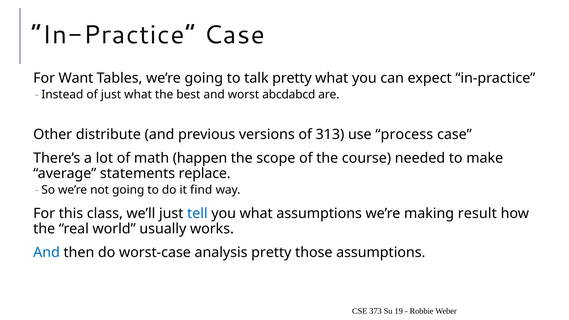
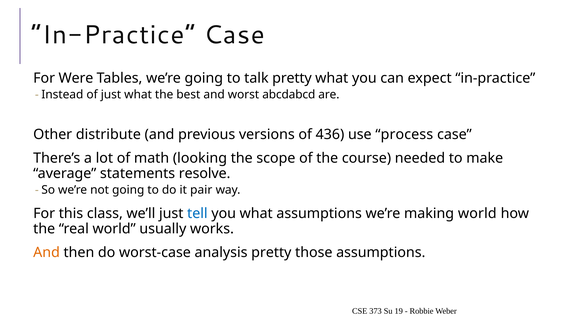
Want: Want -> Were (76, 78)
313: 313 -> 436 (330, 134)
happen: happen -> looking (200, 158)
replace: replace -> resolve (205, 173)
find: find -> pair (201, 190)
making result: result -> world (477, 214)
And colour: blue -> orange (47, 253)
